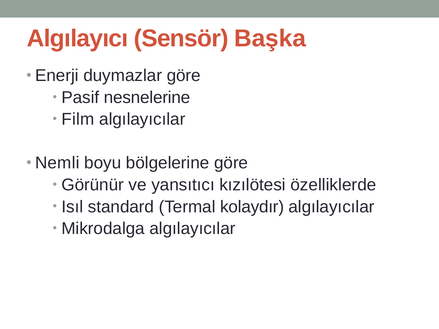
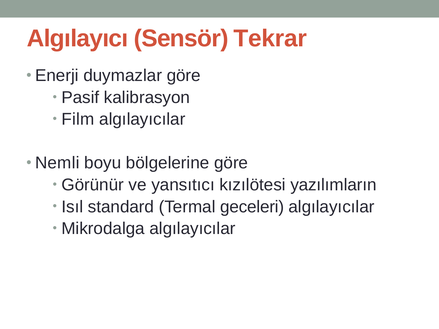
Başka: Başka -> Tekrar (270, 38)
nesnelerine: nesnelerine -> kalibrasyon (147, 98)
özelliklerde: özelliklerde -> yazılımların (333, 185)
kolaydır: kolaydır -> geceleri (252, 207)
